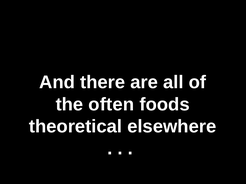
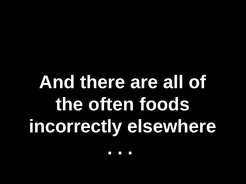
theoretical: theoretical -> incorrectly (76, 127)
